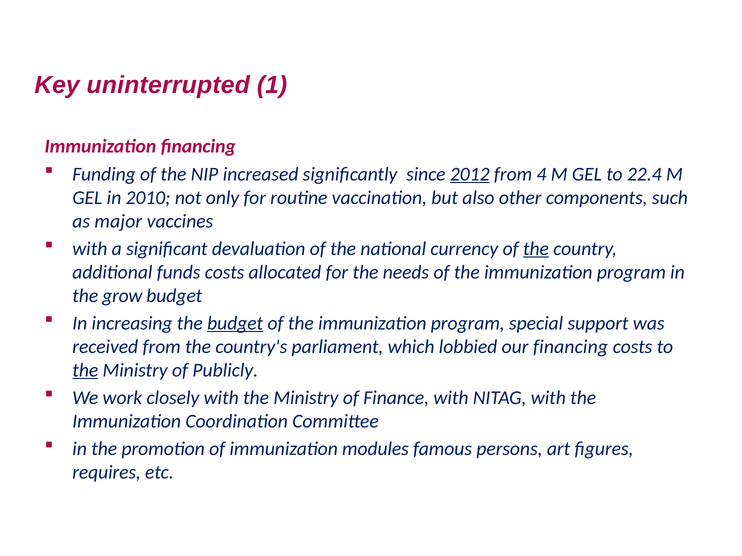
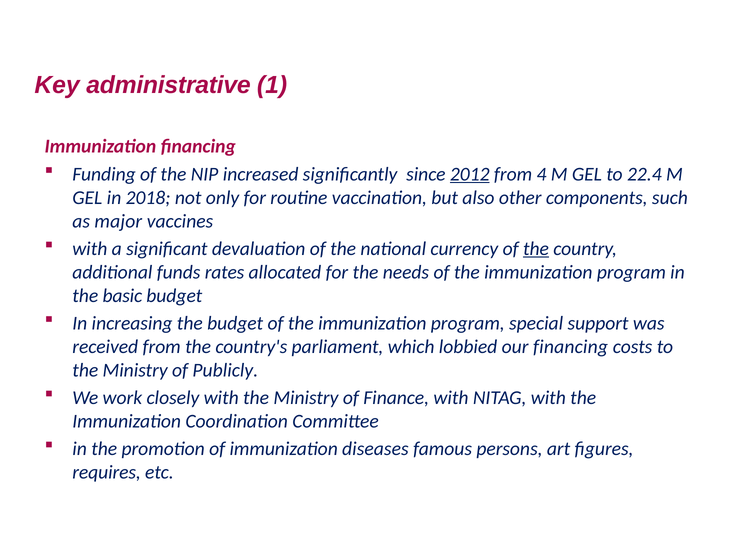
uninterrupted: uninterrupted -> administrative (168, 85)
2010: 2010 -> 2018 (148, 198)
funds costs: costs -> rates (225, 272)
grow: grow -> basic (122, 296)
budget underline: present -> none (235, 323)
the underline: present -> none (85, 370)
modules: modules -> diseases (375, 449)
